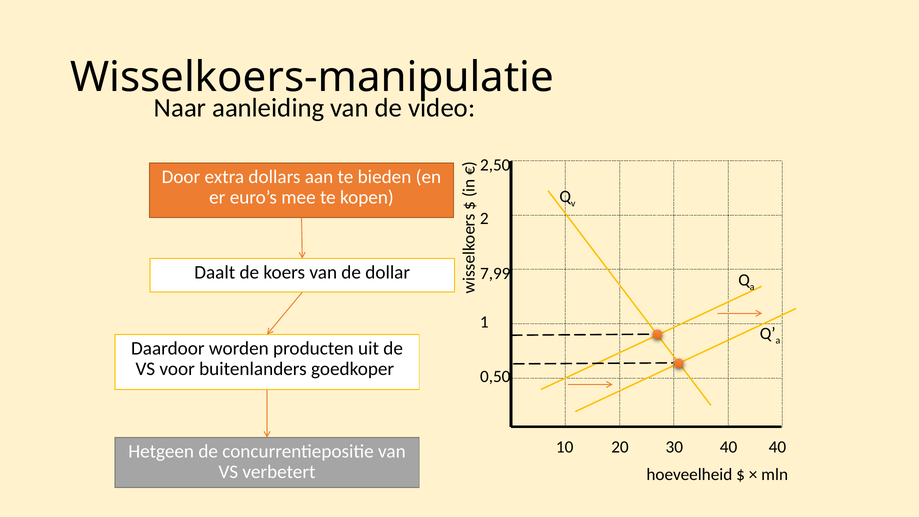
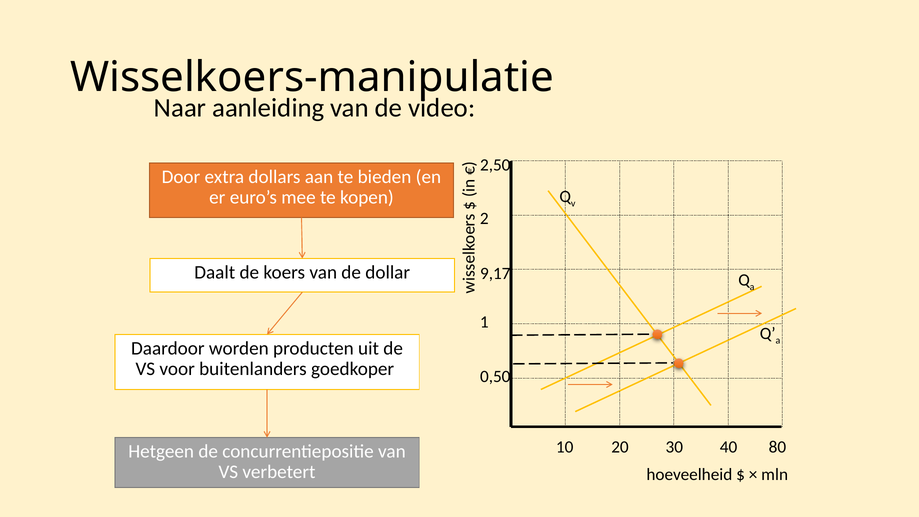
7,99: 7,99 -> 9,17 (495, 273)
40 40: 40 -> 80 (777, 447)
